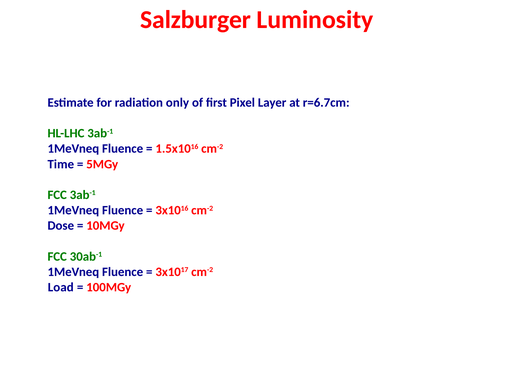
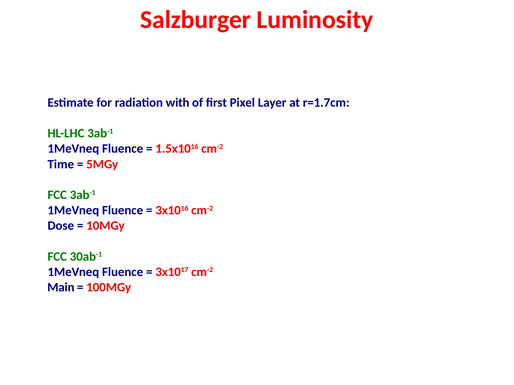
only: only -> with (178, 103)
r=6.7cm: r=6.7cm -> r=1.7cm (326, 103)
Load: Load -> Main (61, 288)
